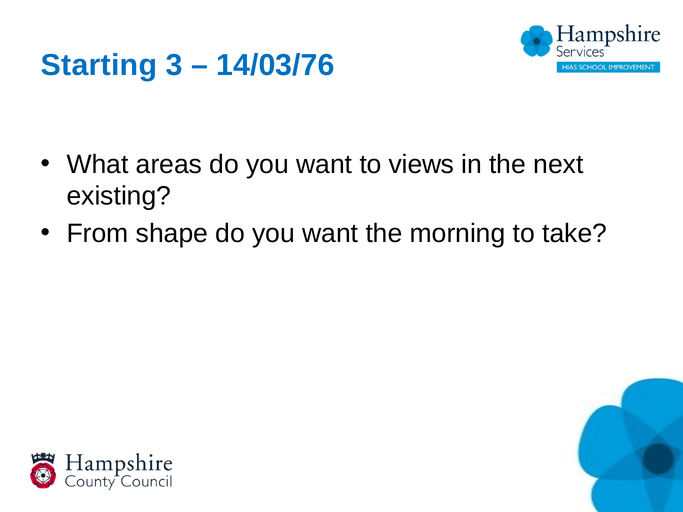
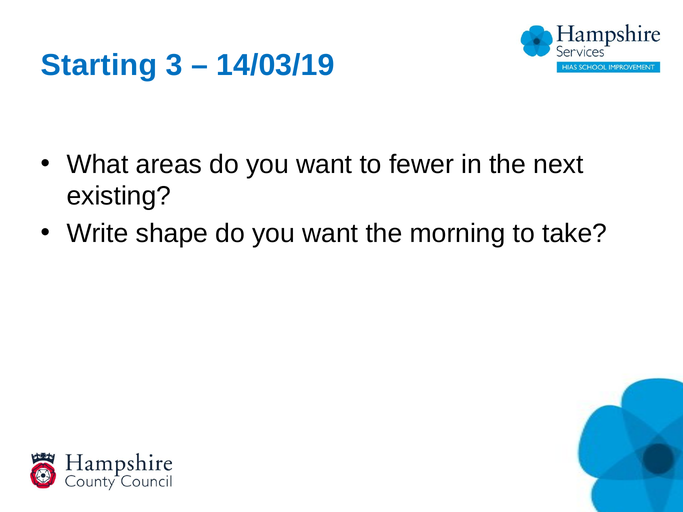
14/03/76: 14/03/76 -> 14/03/19 (275, 65)
views: views -> fewer (421, 164)
From: From -> Write (98, 234)
